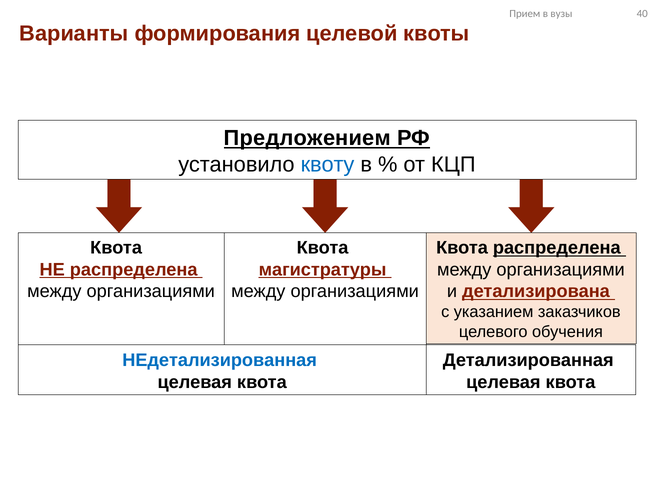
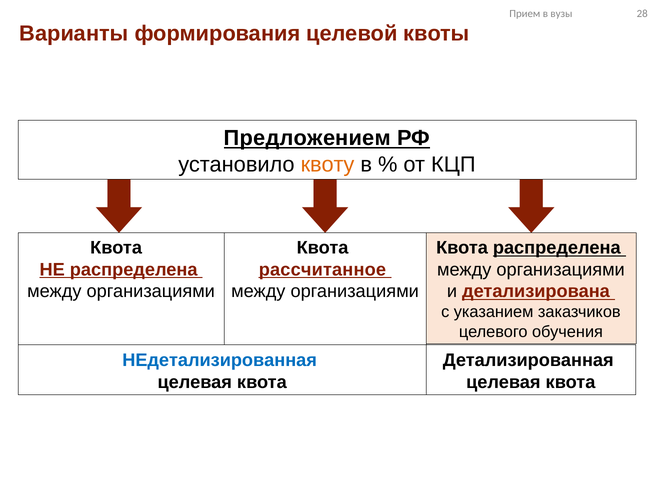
40: 40 -> 28 (642, 14)
квоту colour: blue -> orange (328, 164)
магистратуры: магистратуры -> рассчитанное (322, 269)
